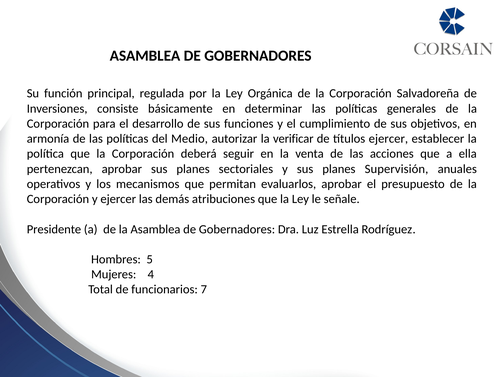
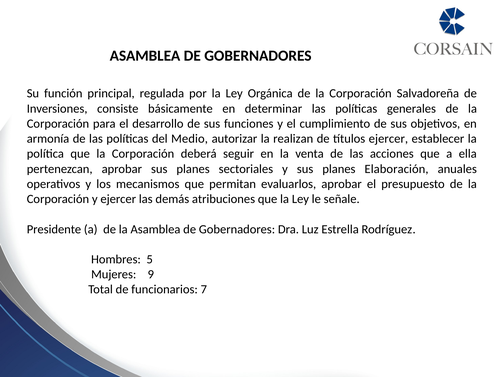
verificar: verificar -> realizan (293, 139)
Supervisión: Supervisión -> Elaboración (397, 169)
4: 4 -> 9 (151, 274)
